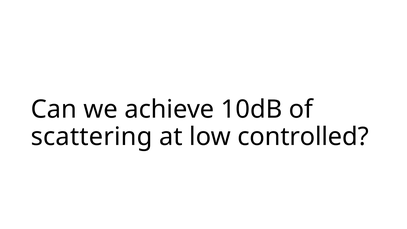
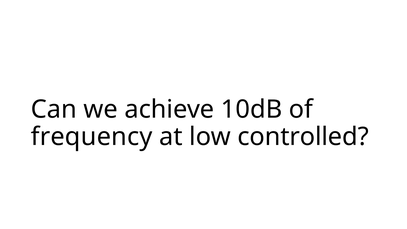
scattering: scattering -> frequency (92, 137)
